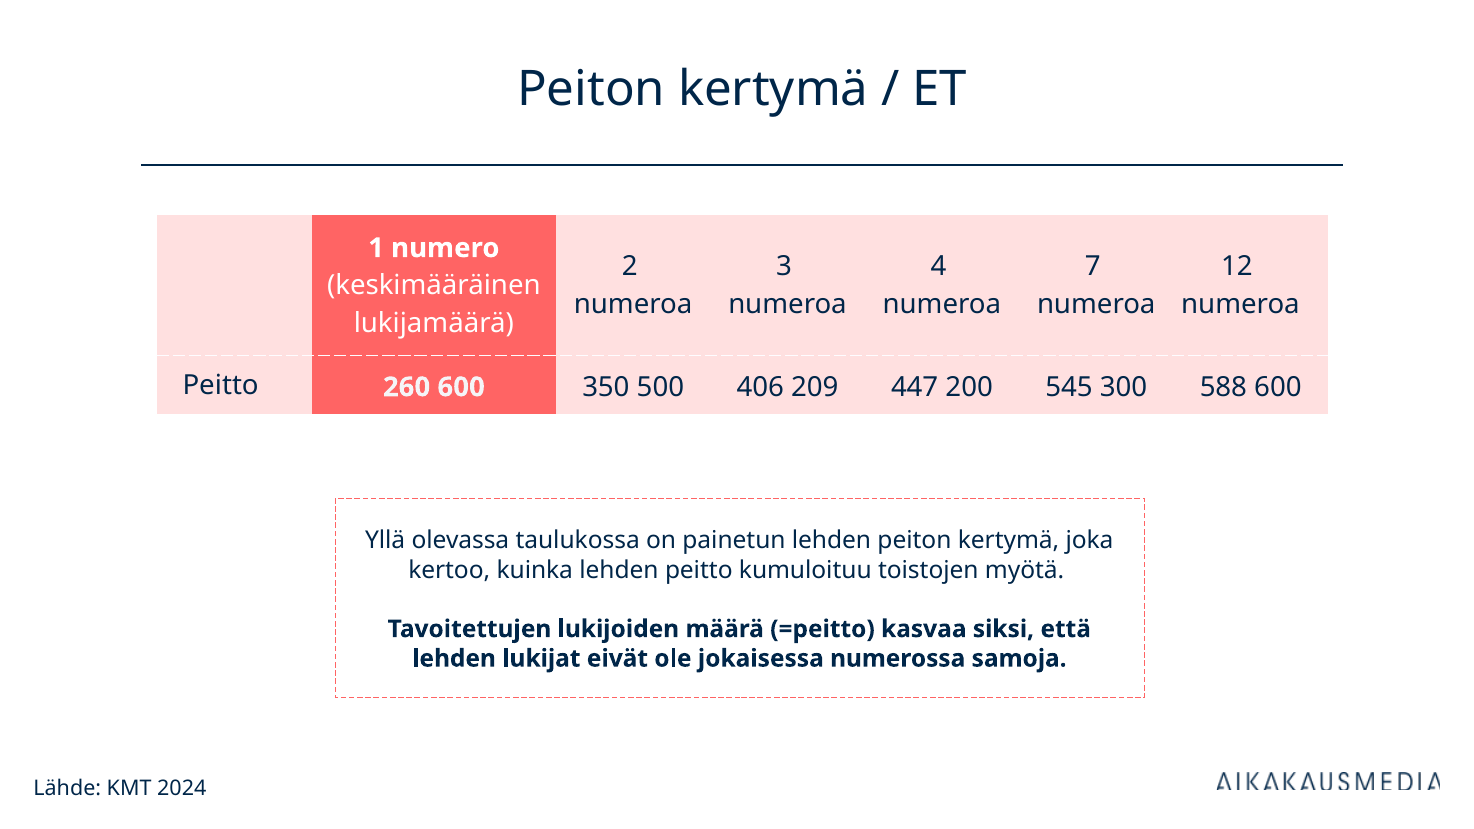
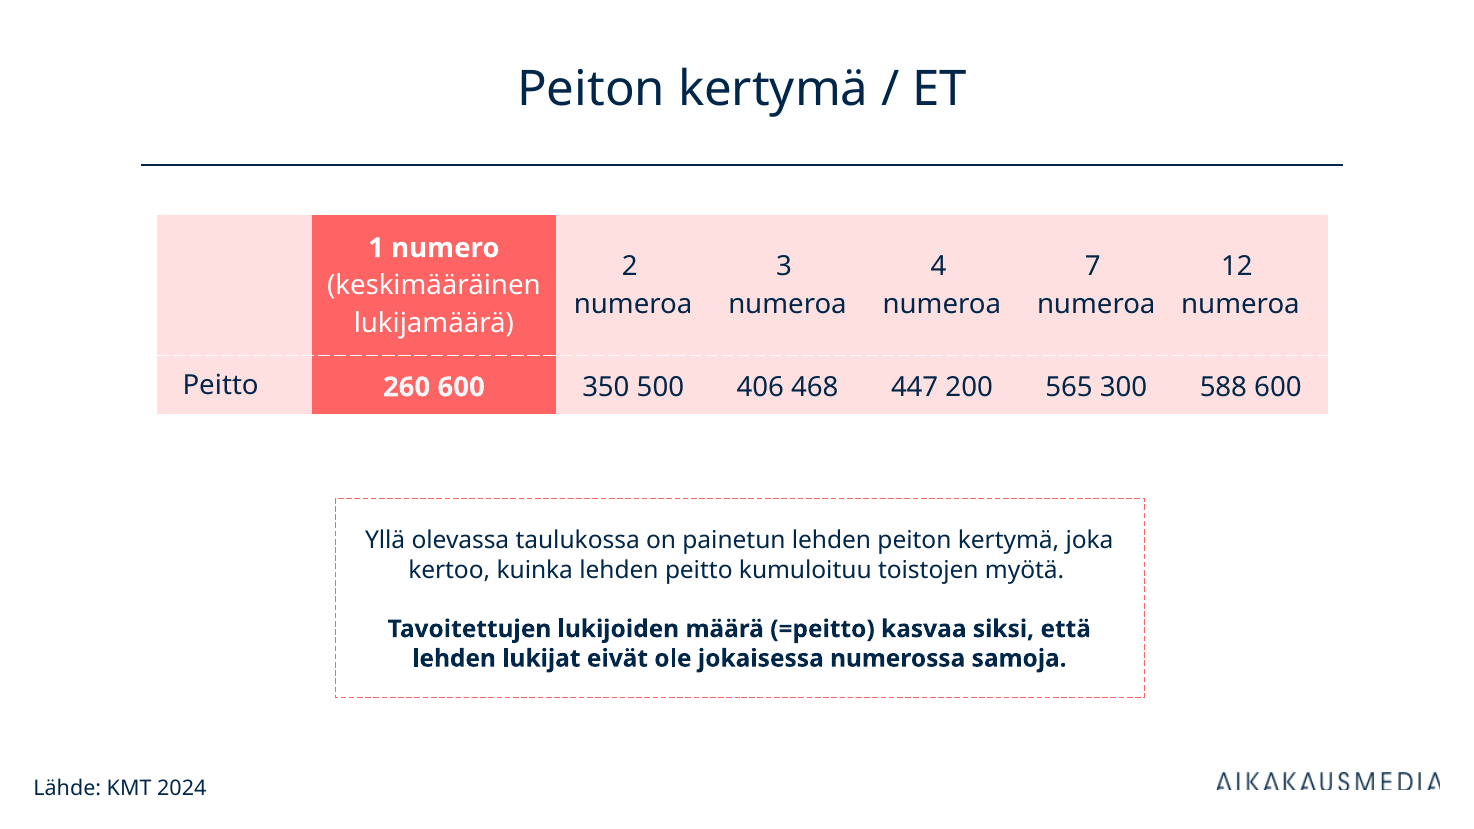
209: 209 -> 468 (815, 387)
545: 545 -> 565 (1069, 387)
